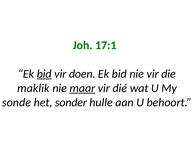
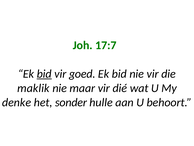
17:1: 17:1 -> 17:7 (106, 45)
doen: doen -> goed (82, 74)
maar underline: present -> none (82, 88)
sonde: sonde -> denke (17, 102)
